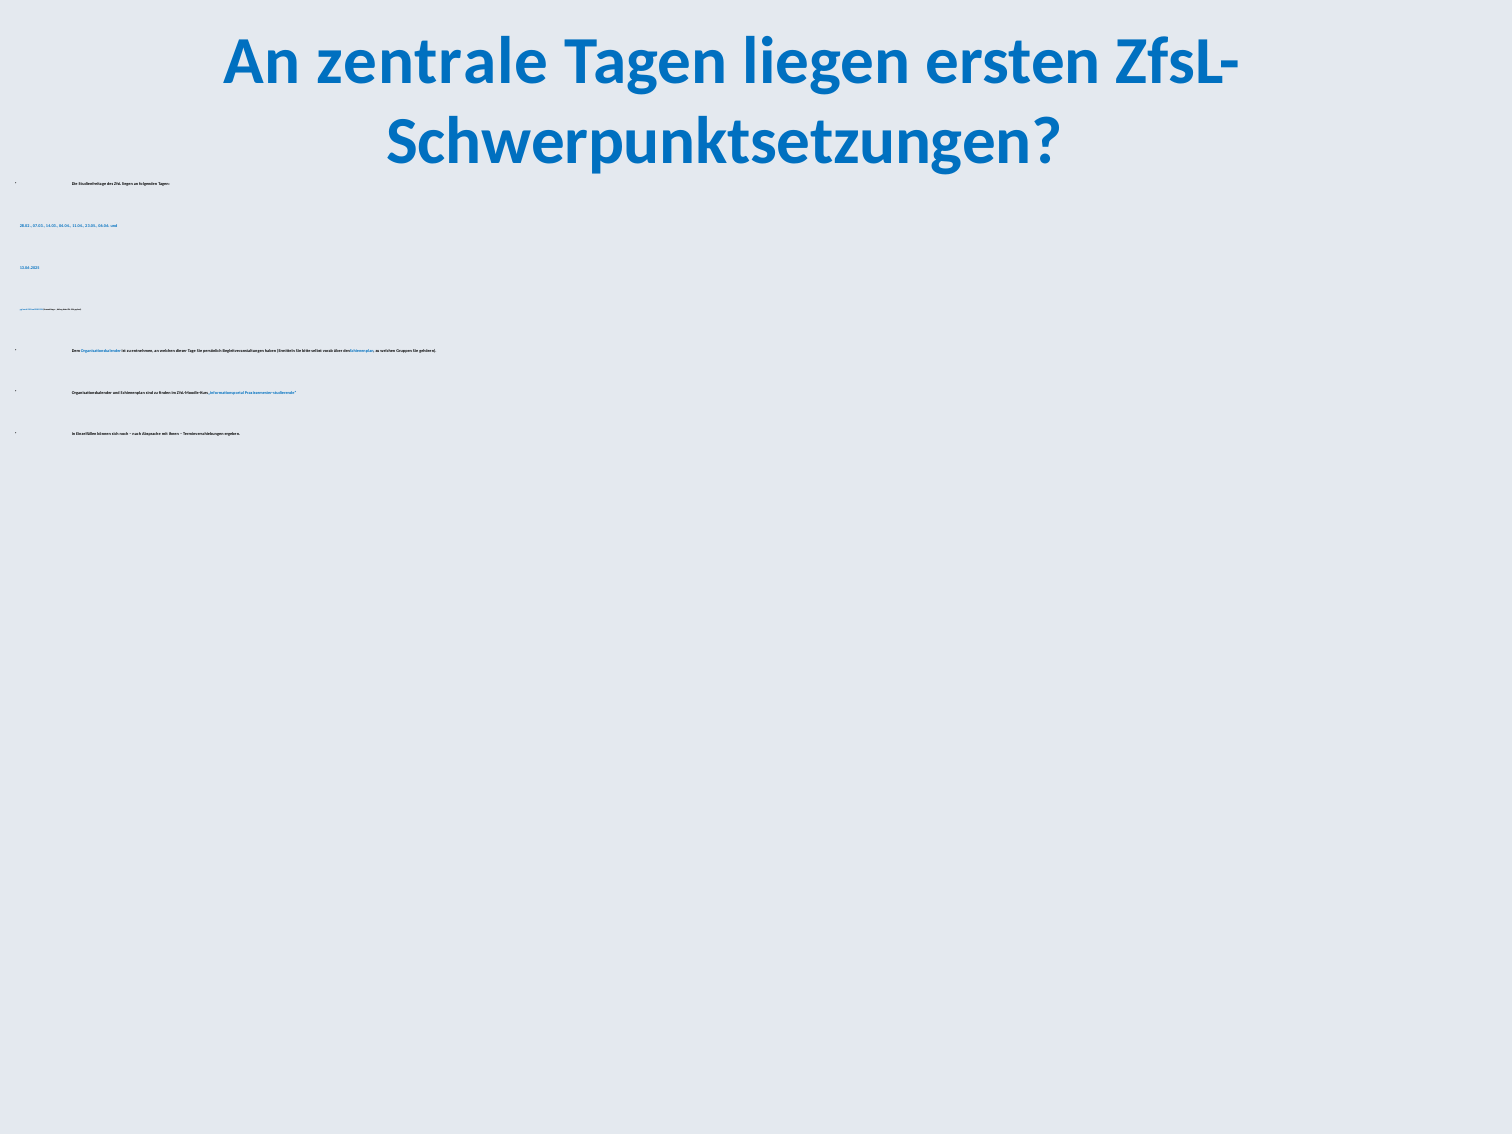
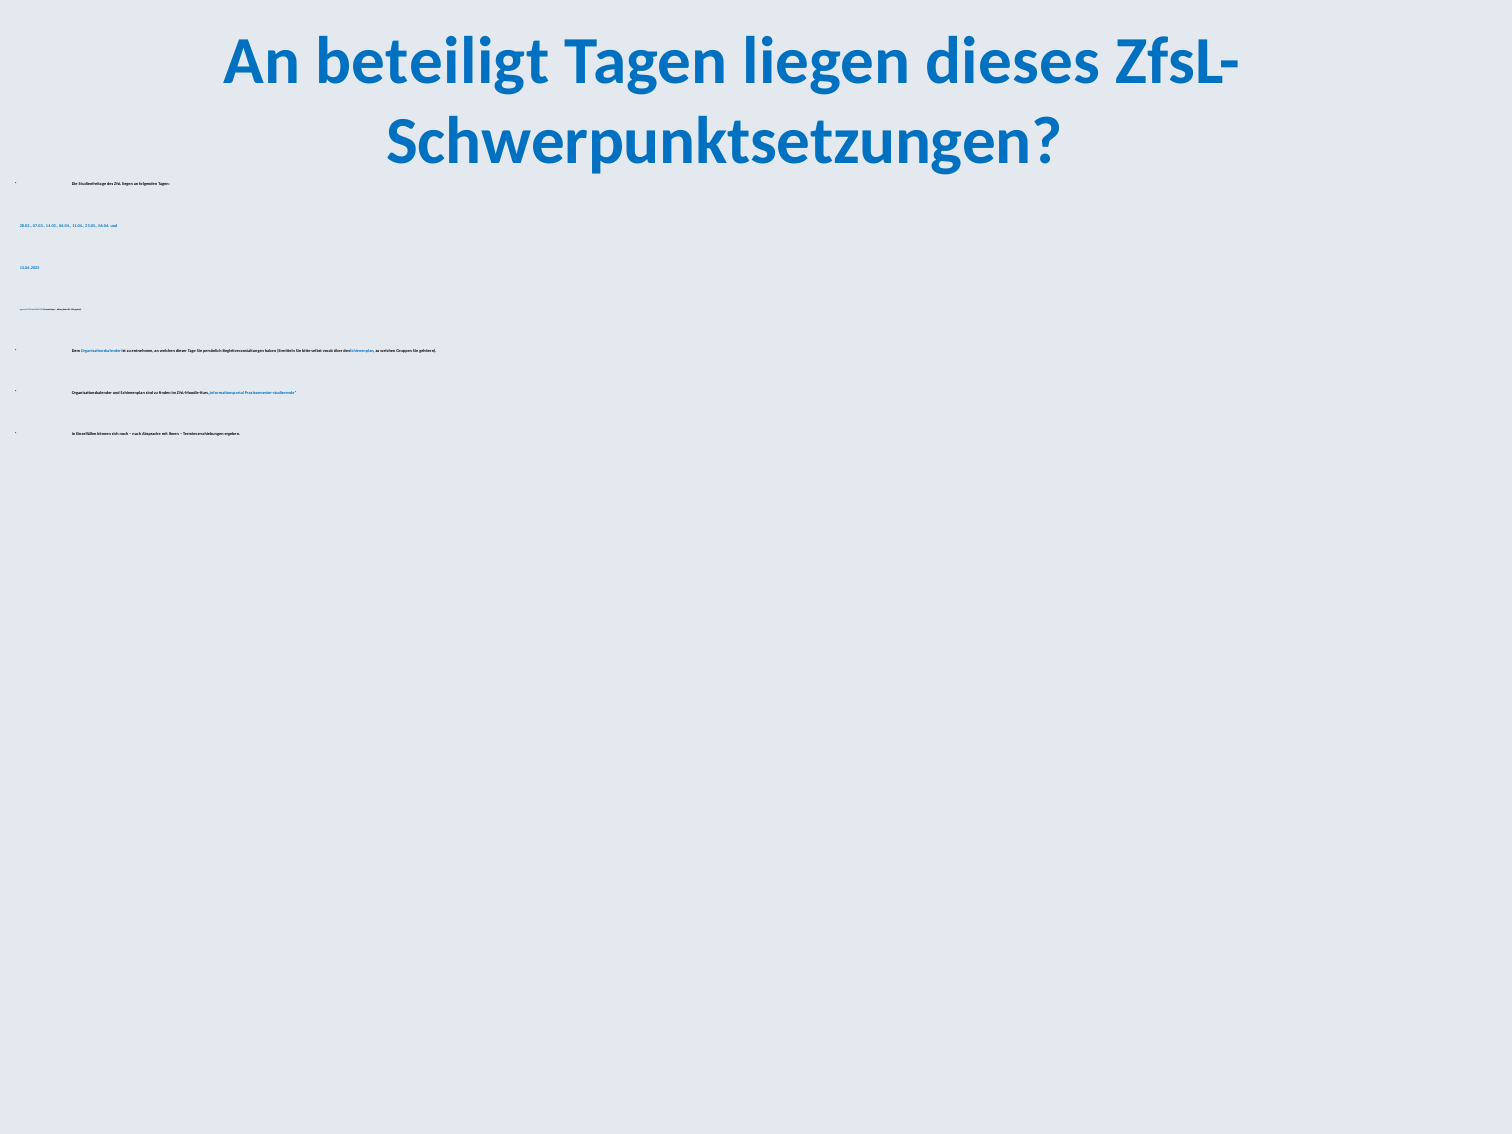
zentrale: zentrale -> beteiligt (432, 61)
ersten: ersten -> dieses (1013, 61)
